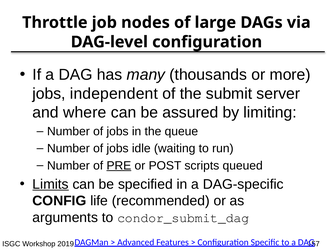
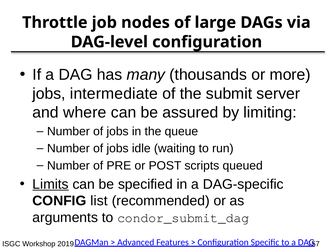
independent: independent -> intermediate (114, 94)
PRE underline: present -> none (119, 165)
life: life -> list (99, 201)
